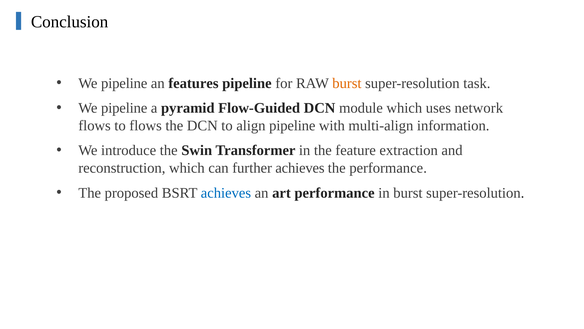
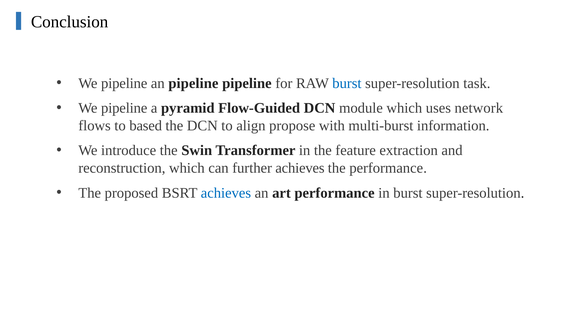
an features: features -> pipeline (193, 83)
burst colour: orange -> blue (347, 83)
to flows: flows -> based (146, 125)
align pipeline: pipeline -> propose (292, 125)
multi-align: multi-align -> multi-burst (381, 125)
